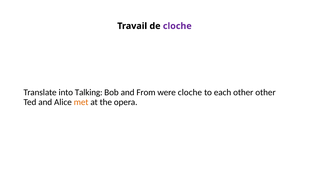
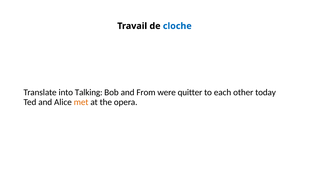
cloche colour: purple -> blue (177, 26)
were cloche: cloche -> quitter (190, 92)
other other: other -> today (266, 92)
